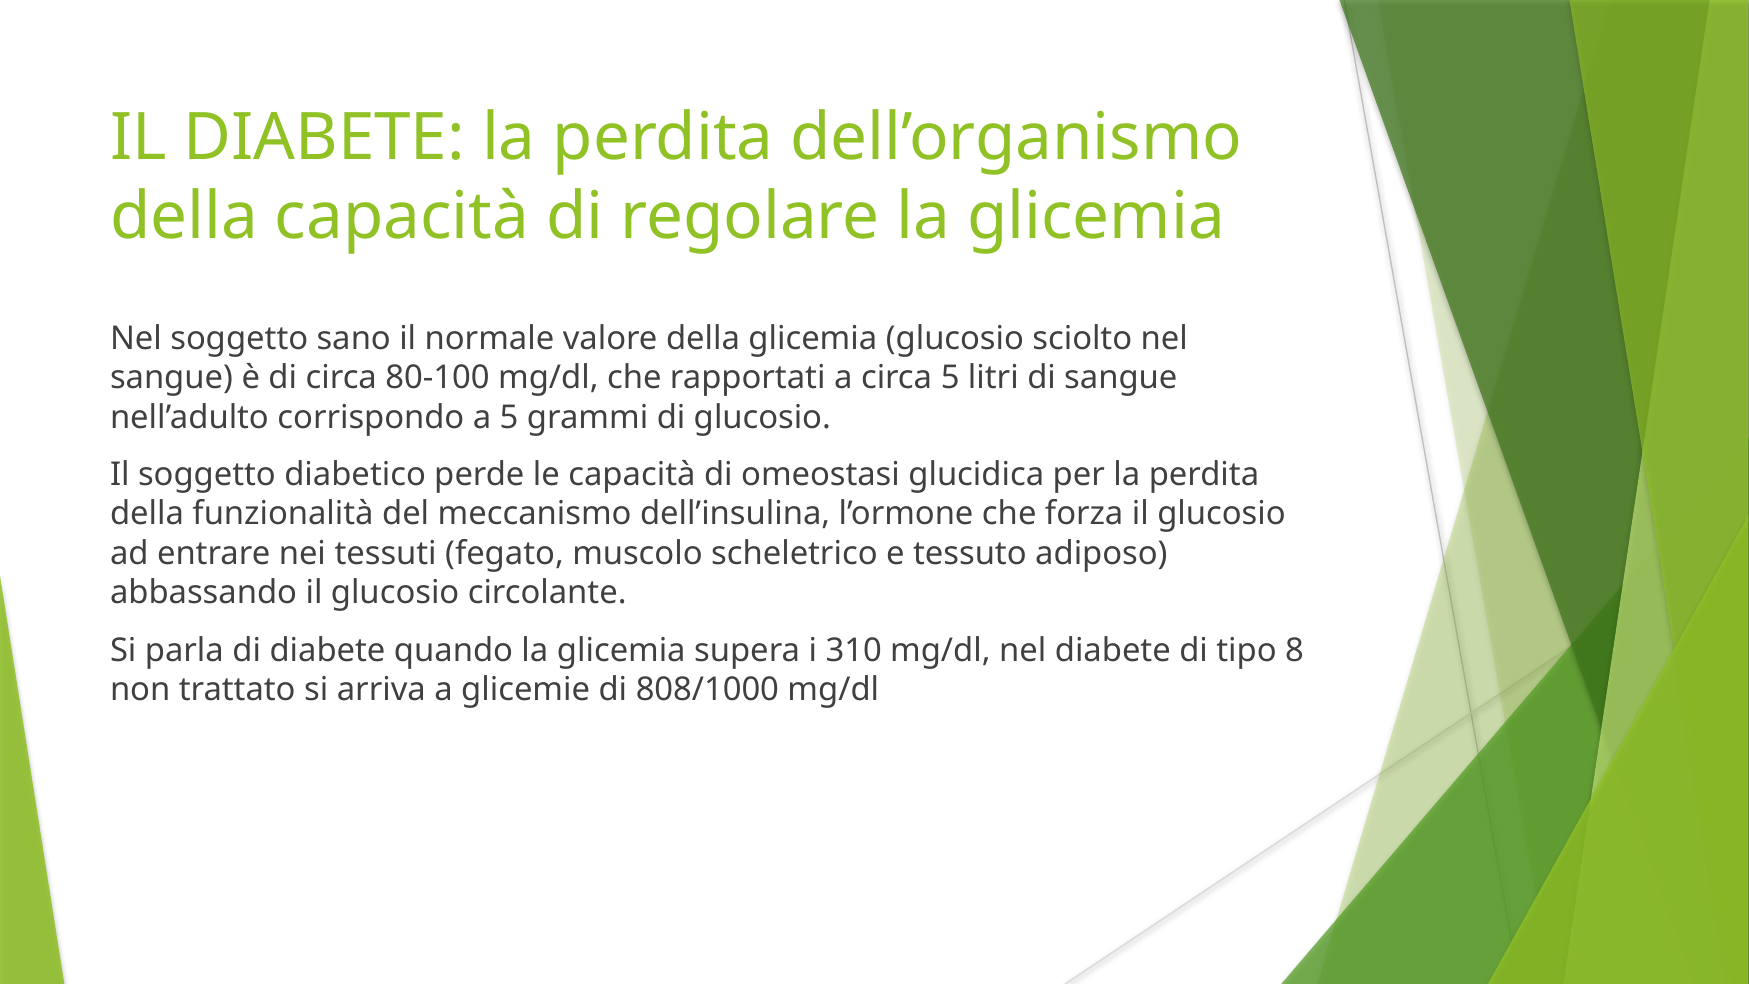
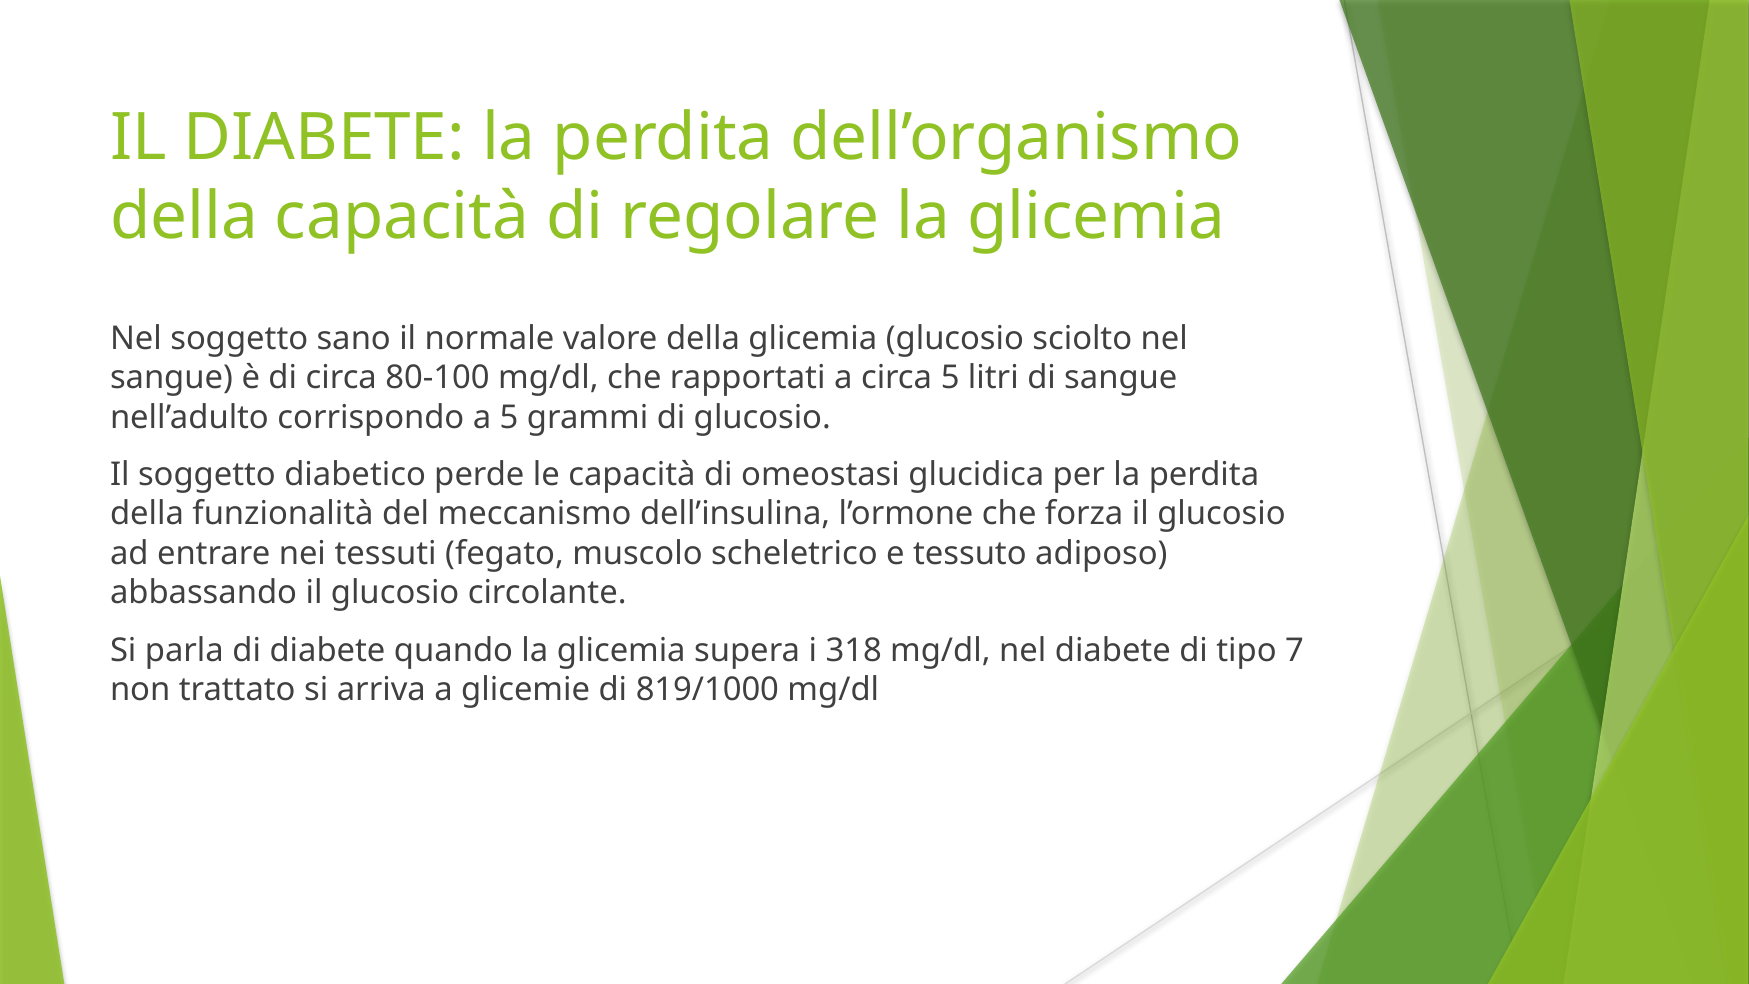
310: 310 -> 318 (854, 650)
8: 8 -> 7 (1295, 650)
808/1000: 808/1000 -> 819/1000 (707, 690)
